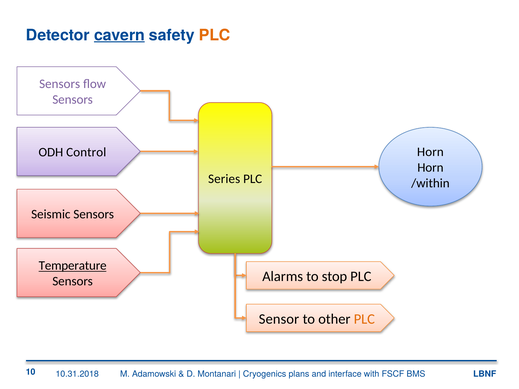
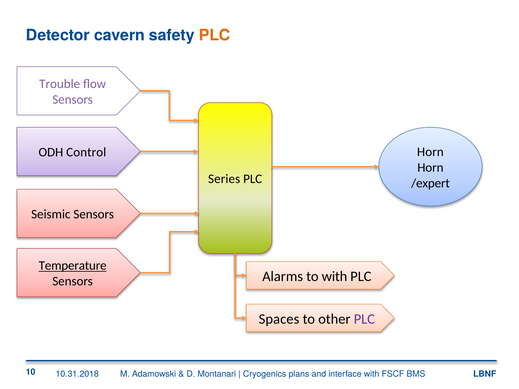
cavern underline: present -> none (119, 35)
Sensors: Sensors -> Trouble (60, 84)
/within: /within -> /expert (431, 183)
to stop: stop -> with (335, 277)
Sensor: Sensor -> Spaces (279, 319)
PLC colour: orange -> purple (364, 319)
